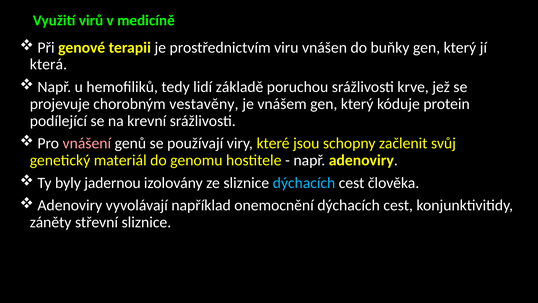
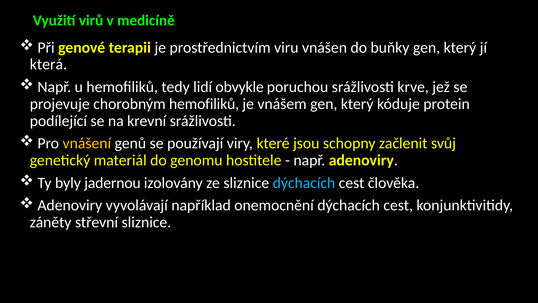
základě: základě -> obvykle (240, 87)
chorobným vestavěny: vestavěny -> hemofiliků (204, 104)
vnášení colour: pink -> yellow (87, 143)
